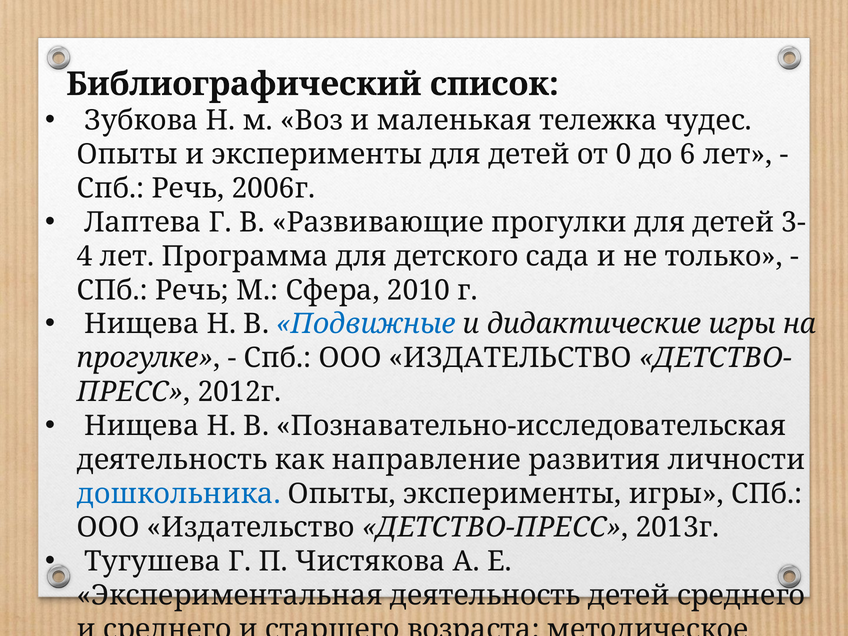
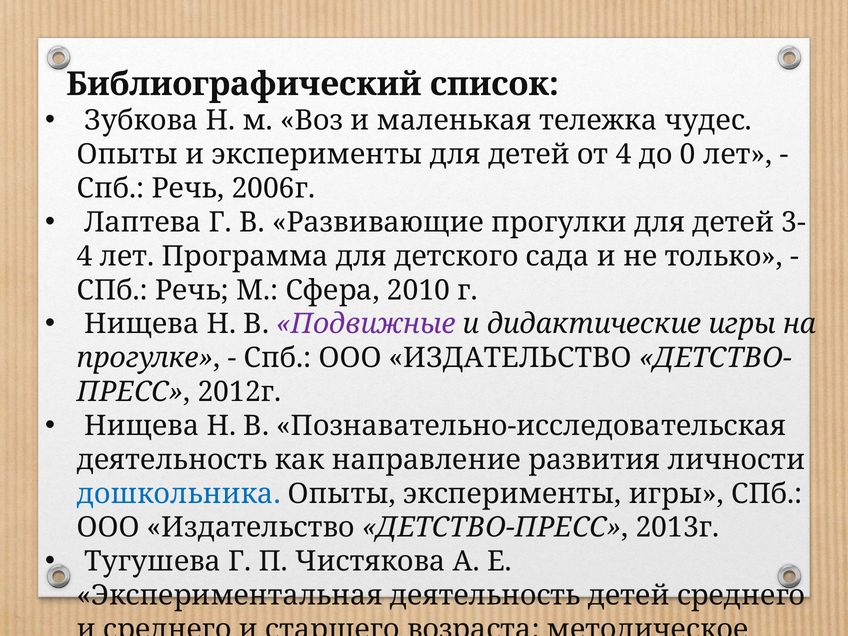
от 0: 0 -> 4 (624, 154)
6: 6 -> 0 (688, 154)
Подвижные colour: blue -> purple (366, 324)
